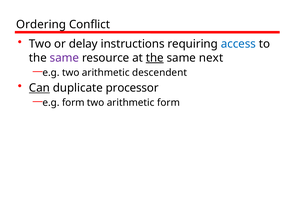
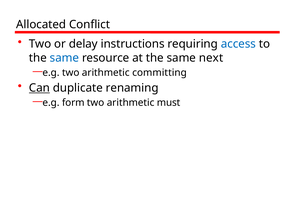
Ordering: Ordering -> Allocated (41, 25)
same colour: purple -> blue (64, 58)
the underline: present -> none (155, 58)
descendent: descendent -> committing (160, 72)
processor: processor -> renaming (132, 88)
arithmetic form: form -> must (169, 103)
